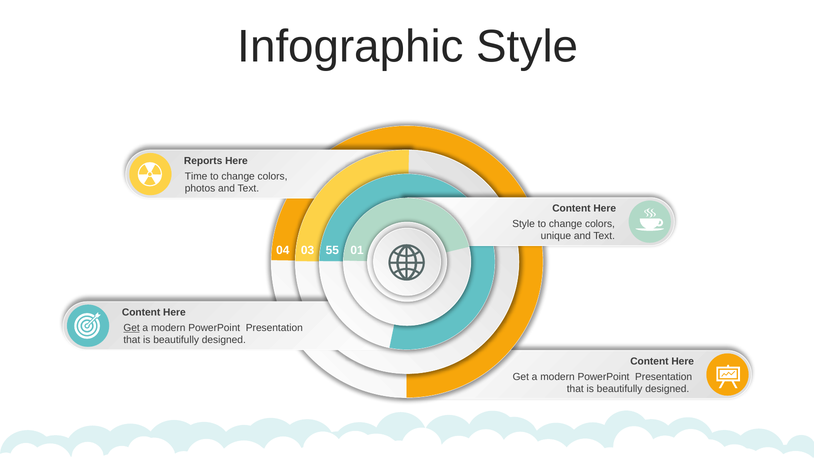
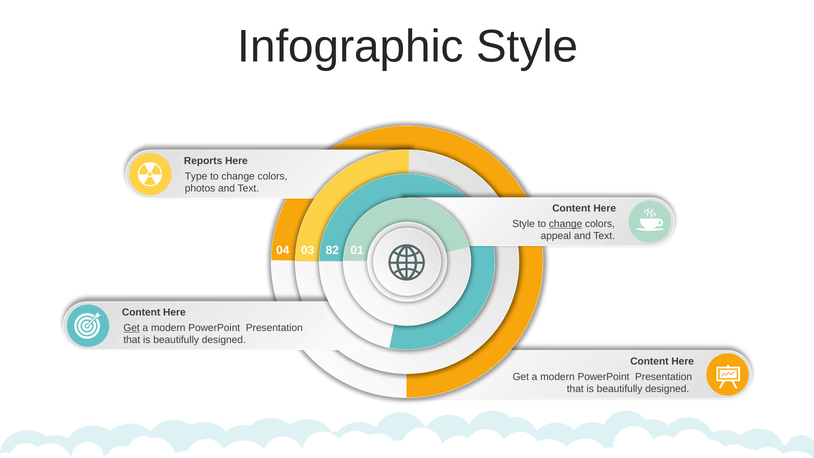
Time: Time -> Type (196, 176)
change underline: none -> present (566, 224)
unique: unique -> appeal (556, 236)
55: 55 -> 82 (332, 250)
